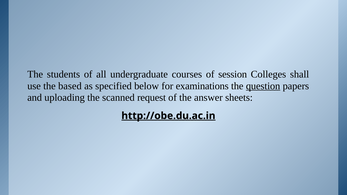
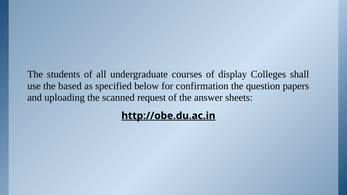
session: session -> display (233, 74)
examinations: examinations -> confirmation (202, 86)
question underline: present -> none (263, 86)
